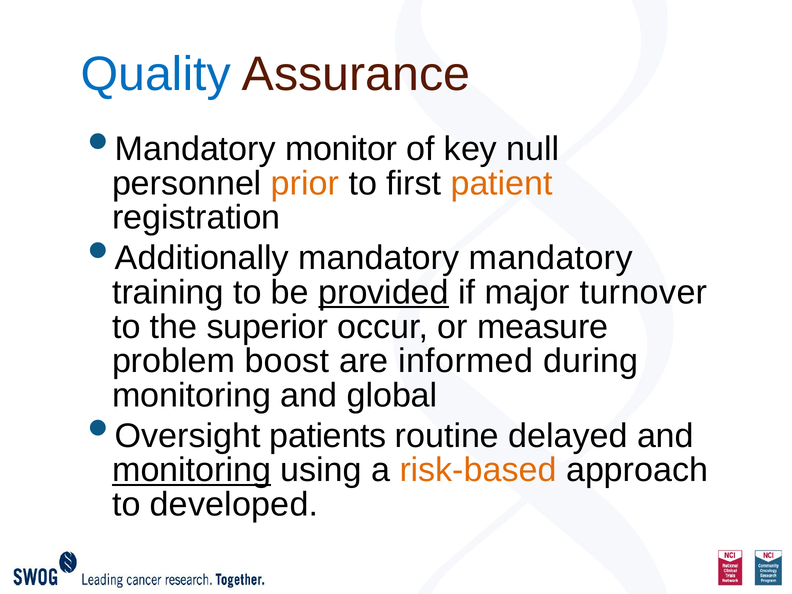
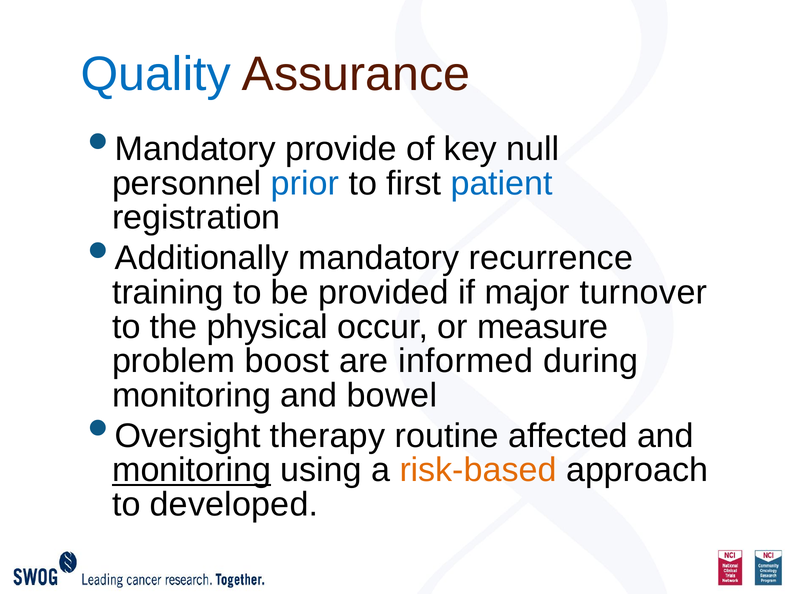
monitor: monitor -> provide (341, 149)
prior colour: orange -> blue (305, 183)
patient colour: orange -> blue (502, 183)
mandatory mandatory: mandatory -> recurrence (551, 258)
provided underline: present -> none (384, 292)
superior: superior -> physical (267, 327)
global: global -> bowel (392, 395)
patients: patients -> therapy (328, 436)
delayed: delayed -> affected (568, 436)
